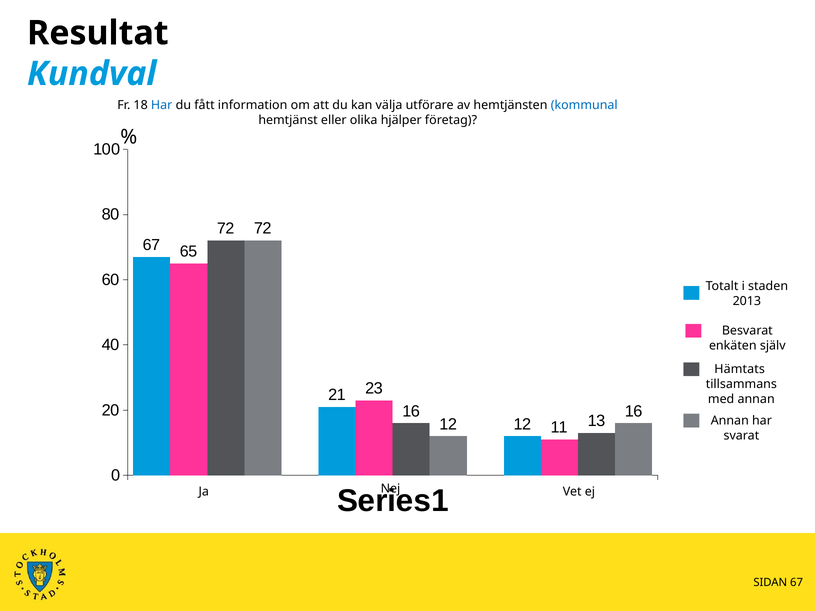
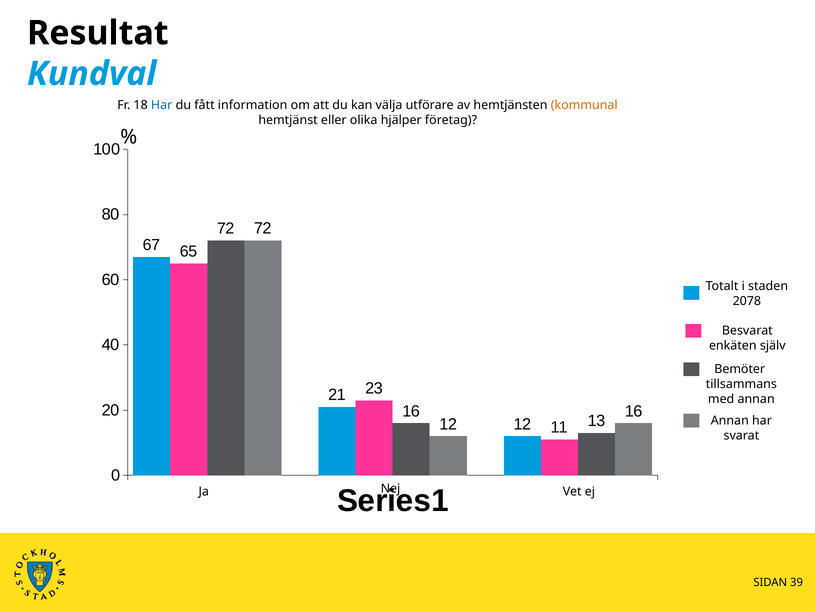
kommunal colour: blue -> orange (584, 105)
2013: 2013 -> 2078 (747, 301)
Hämtats: Hämtats -> Bemöter (740, 369)
SIDAN 67: 67 -> 39 (797, 583)
